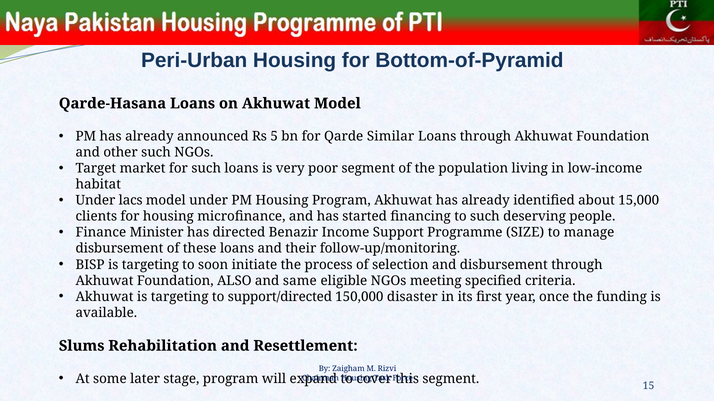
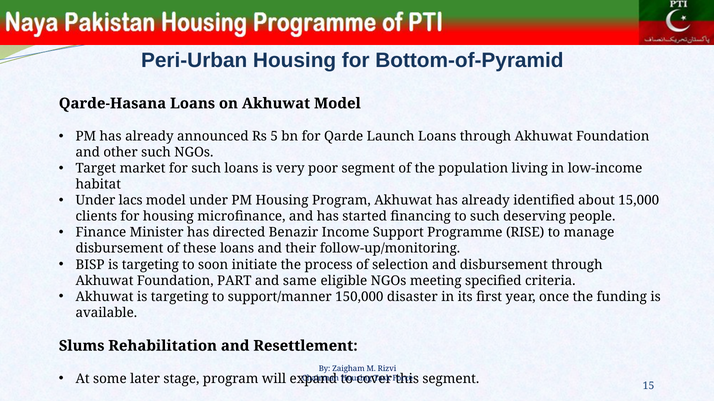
Similar: Similar -> Launch (391, 137)
SIZE: SIZE -> RISE (525, 233)
ALSO: ALSO -> PART (234, 281)
support/directed: support/directed -> support/manner (280, 297)
